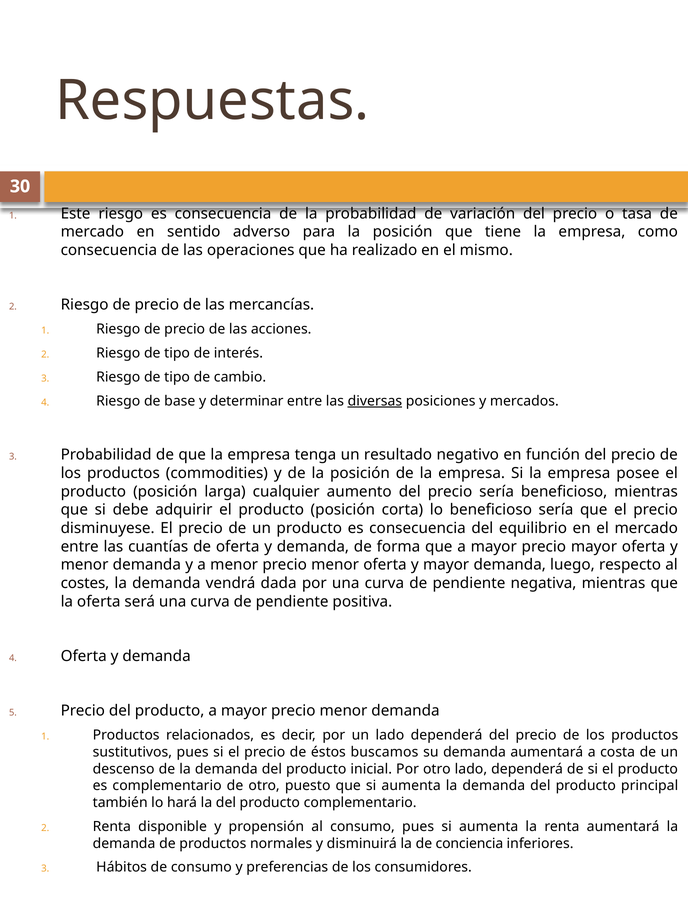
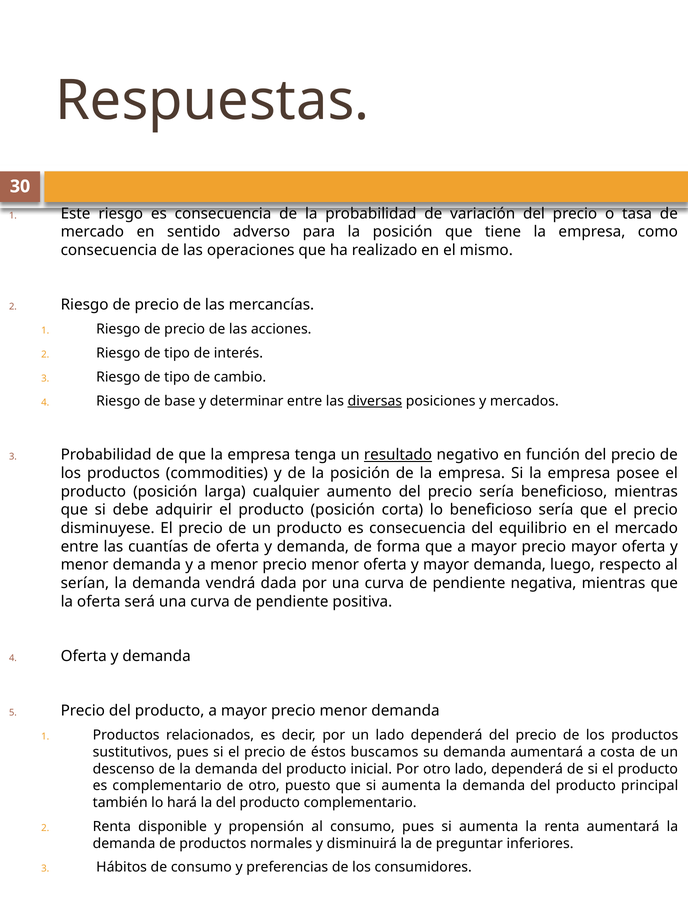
resultado underline: none -> present (398, 454)
costes: costes -> serían (85, 583)
conciencia: conciencia -> preguntar (469, 843)
